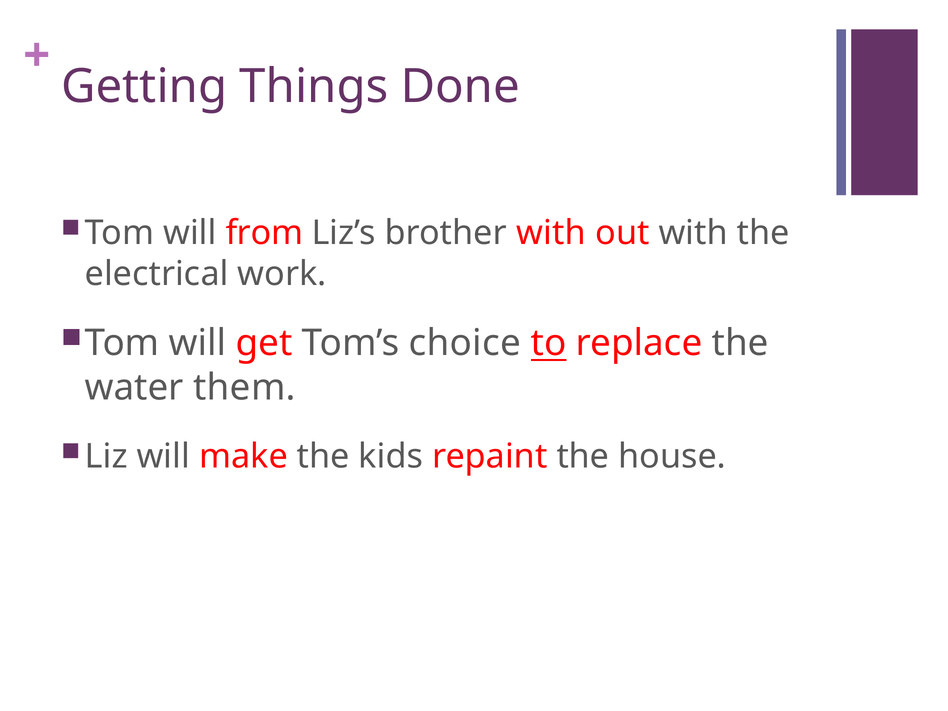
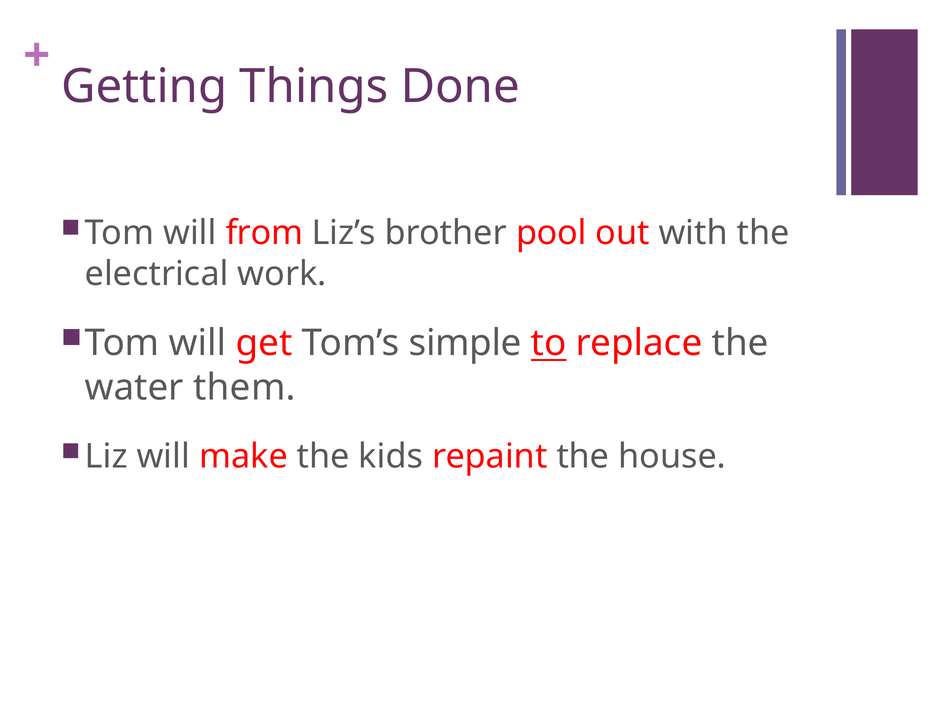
brother with: with -> pool (551, 233)
choice: choice -> simple (465, 343)
